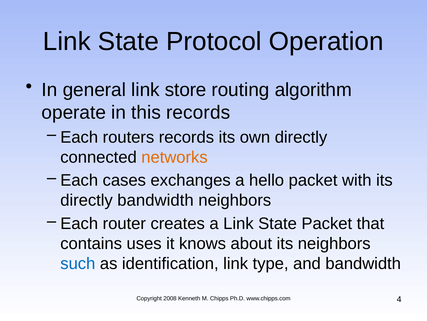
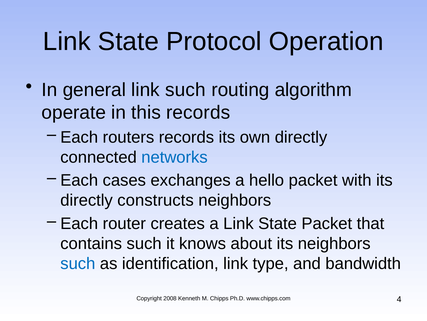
link store: store -> such (186, 90)
networks colour: orange -> blue (174, 157)
directly bandwidth: bandwidth -> constructs (156, 200)
contains uses: uses -> such (144, 243)
